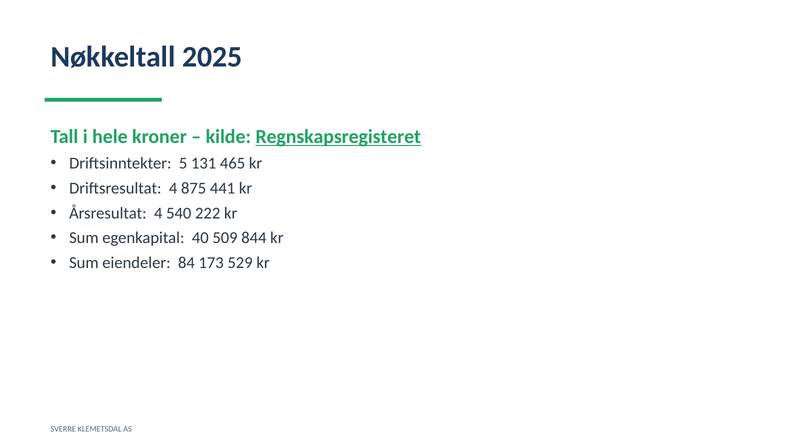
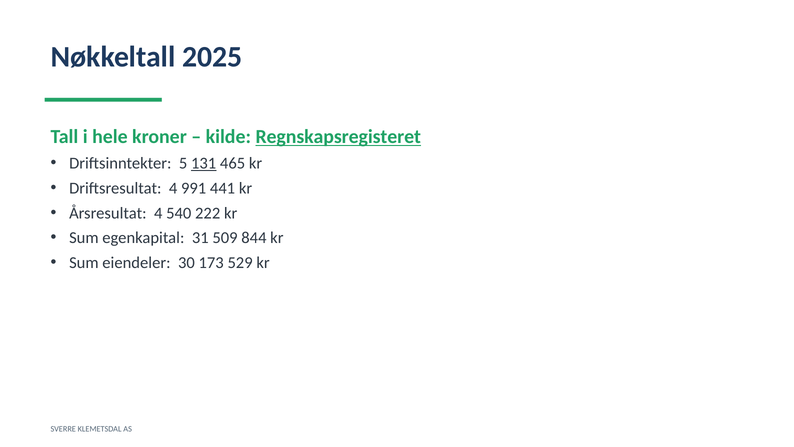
131 underline: none -> present (204, 163)
875: 875 -> 991 (194, 188)
40: 40 -> 31 (200, 238)
84: 84 -> 30 (186, 263)
